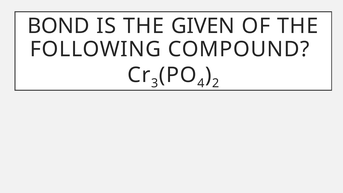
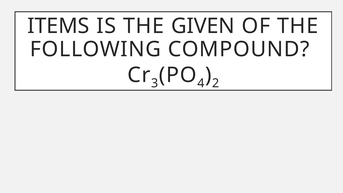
BOND: BOND -> ITEMS (58, 26)
